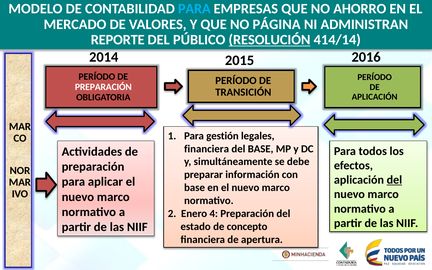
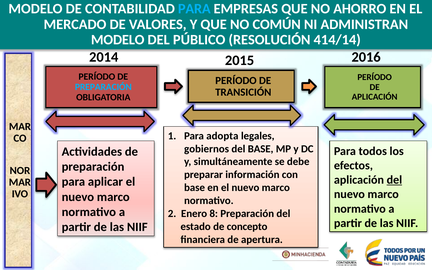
PÁGINA: PÁGINA -> COMÚN (277, 24)
REPORTE: REPORTE -> MODELO (118, 40)
RESOLUCIÓN underline: present -> none (269, 40)
PREPARACIÓN colour: white -> light blue (103, 87)
gestión: gestión -> adopta (222, 136)
financiera: financiera -> gobiernos (207, 149)
4: 4 -> 8 (214, 214)
